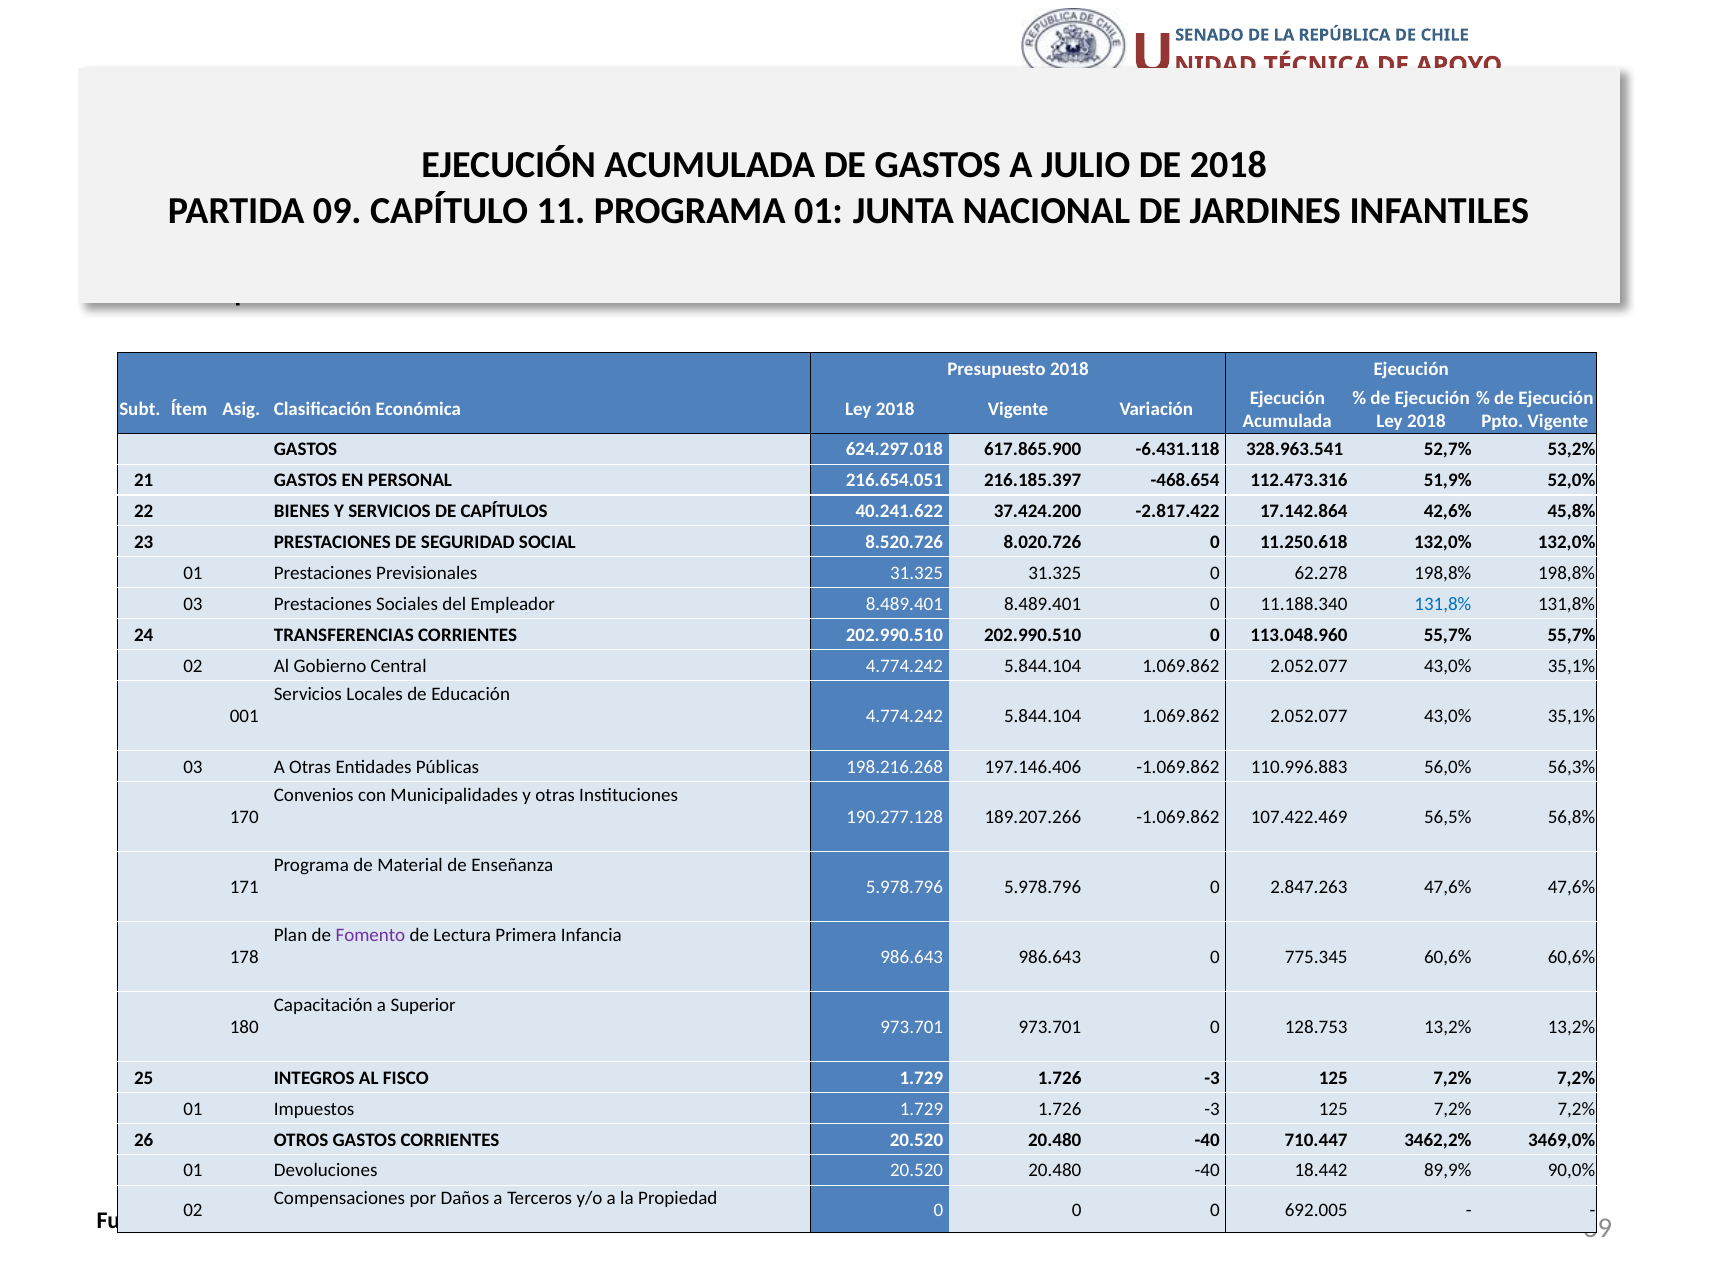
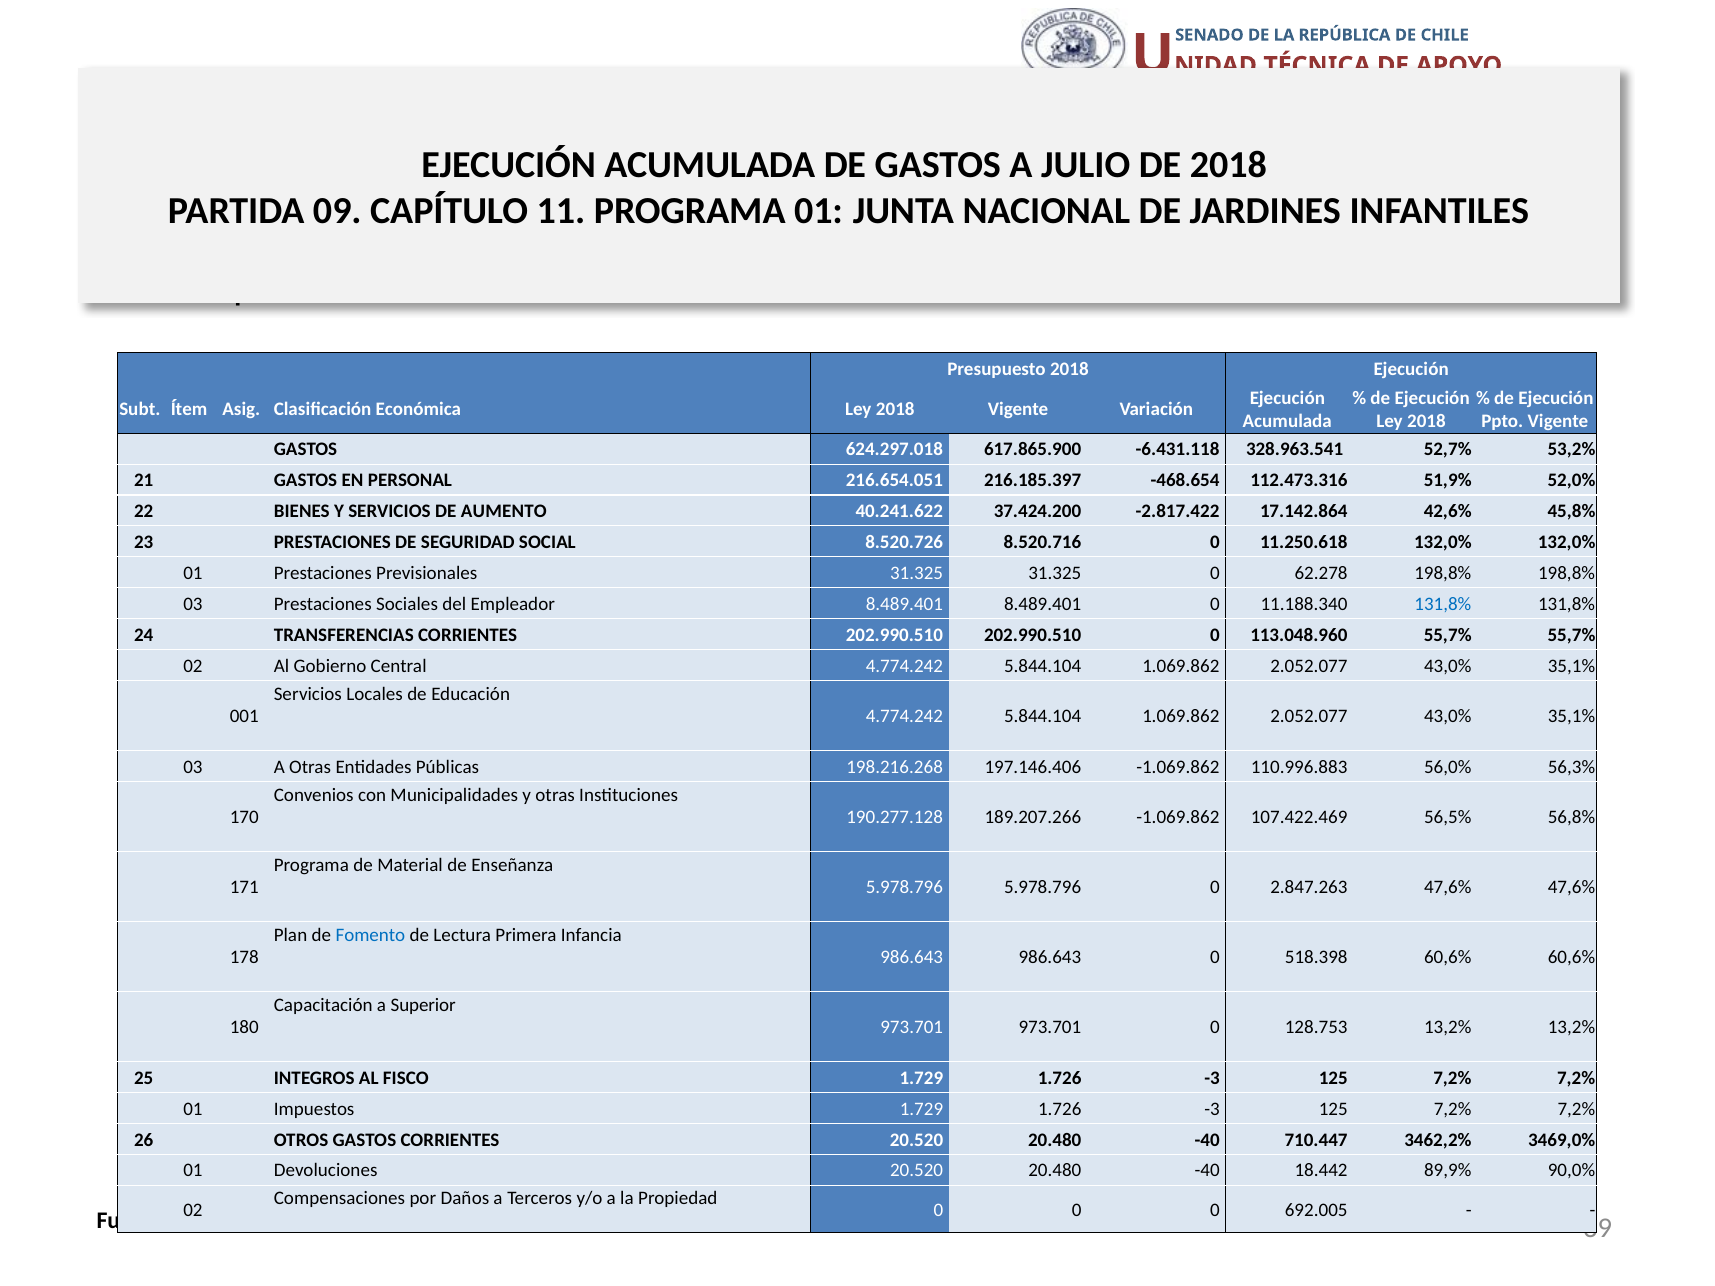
CAPÍTULOS: CAPÍTULOS -> AUMENTO (504, 512)
8.020.726: 8.020.726 -> 8.520.716 (1042, 543)
Fomento colour: purple -> blue (370, 935)
775.345: 775.345 -> 518.398 (1316, 958)
